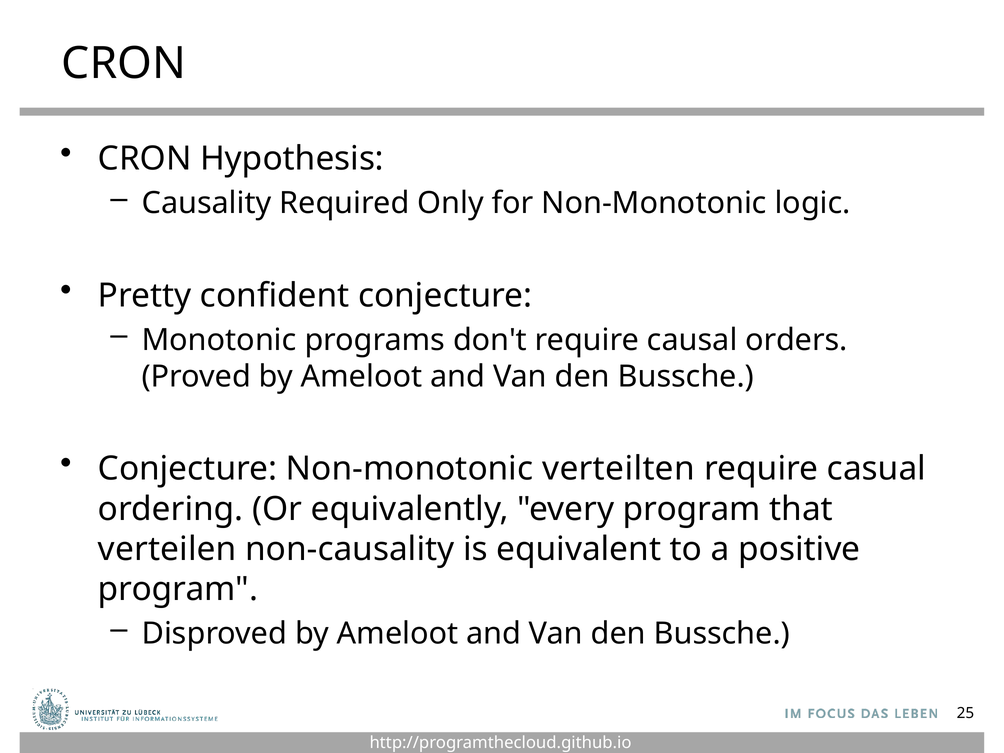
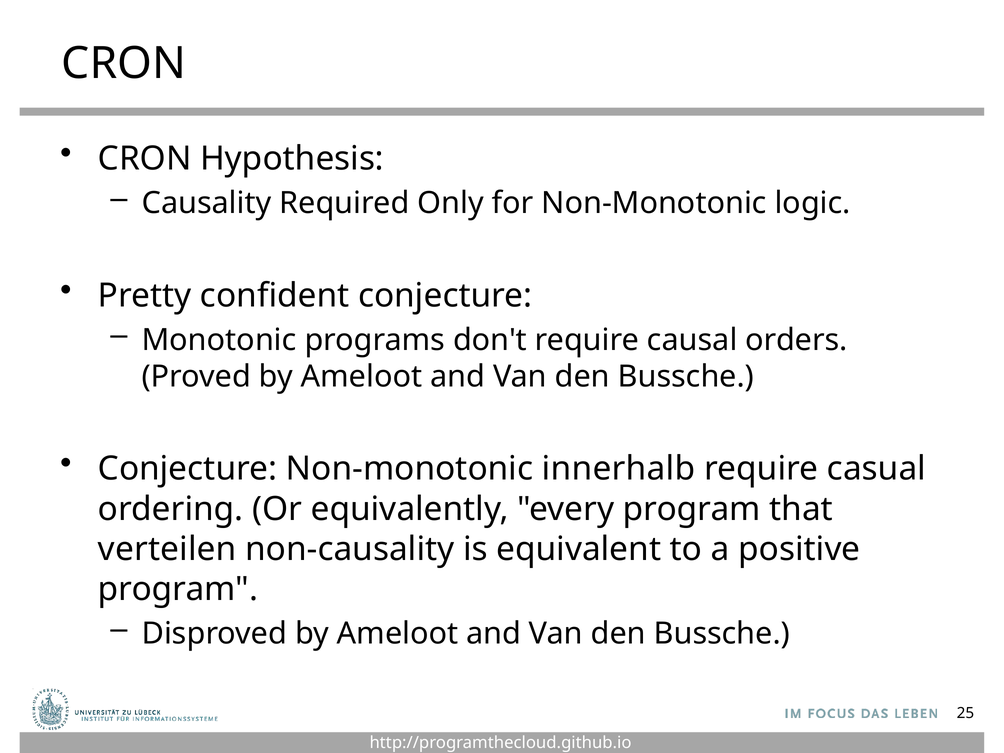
verteilten: verteilten -> innerhalb (619, 469)
